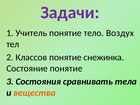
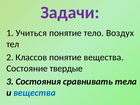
Учитель: Учитель -> Учиться (31, 33)
понятие снежинка: снежинка -> вещества (104, 57)
Состояние понятие: понятие -> твердые (66, 68)
вещества colour: orange -> blue (34, 93)
